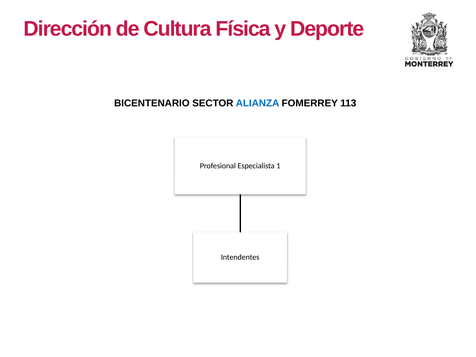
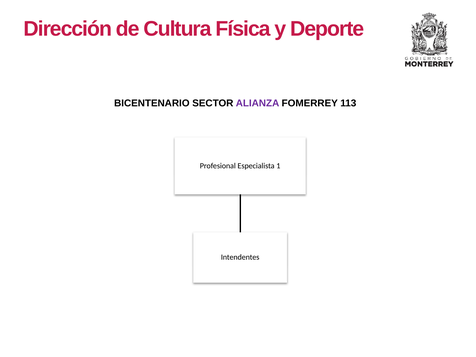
ALIANZA colour: blue -> purple (258, 103)
